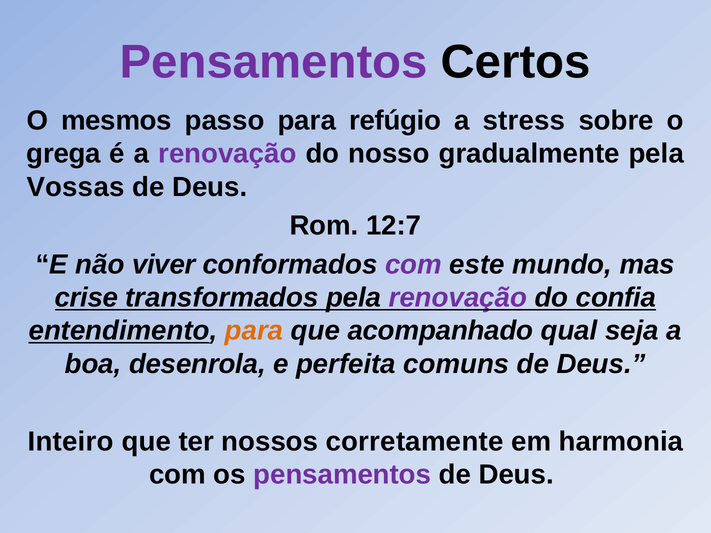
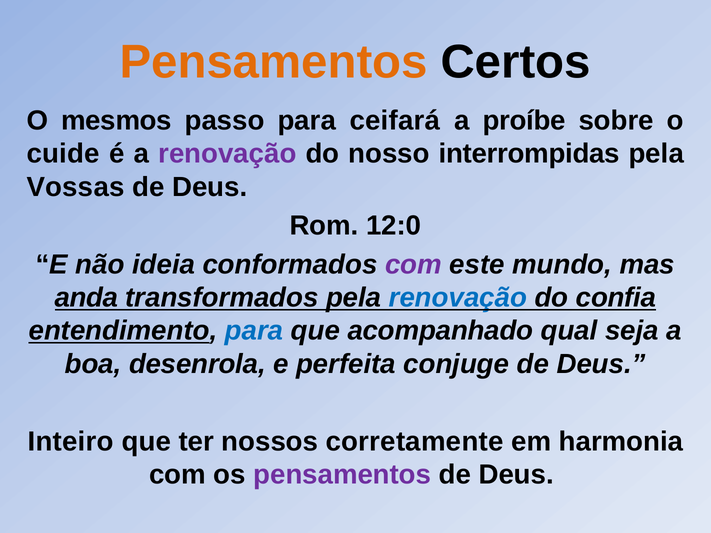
Pensamentos colour: purple -> orange (274, 62)
refúgio: refúgio -> ceifará (395, 121)
stress: stress -> proíbe (524, 121)
grega: grega -> cuide (63, 154)
gradualmente: gradualmente -> interrompidas (529, 154)
12:7: 12:7 -> 12:0 (394, 226)
viver: viver -> ideia (164, 265)
crise: crise -> anda (86, 298)
renovação colour: purple -> blue (458, 298)
para colour: orange -> blue (254, 331)
comuns: comuns -> conjuge (456, 364)
